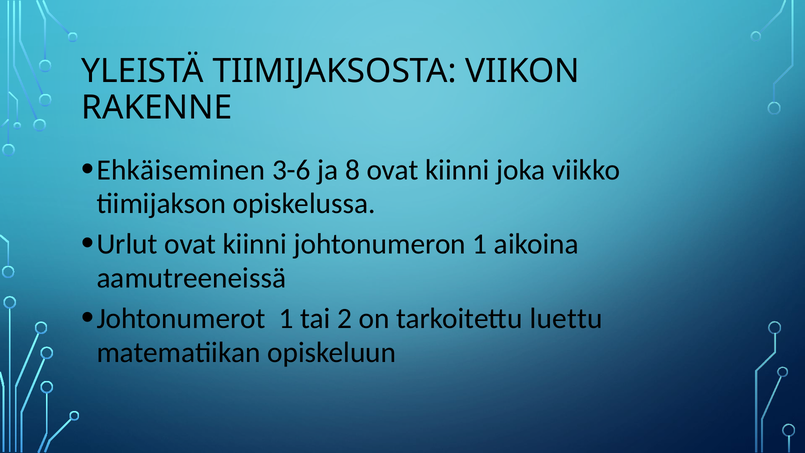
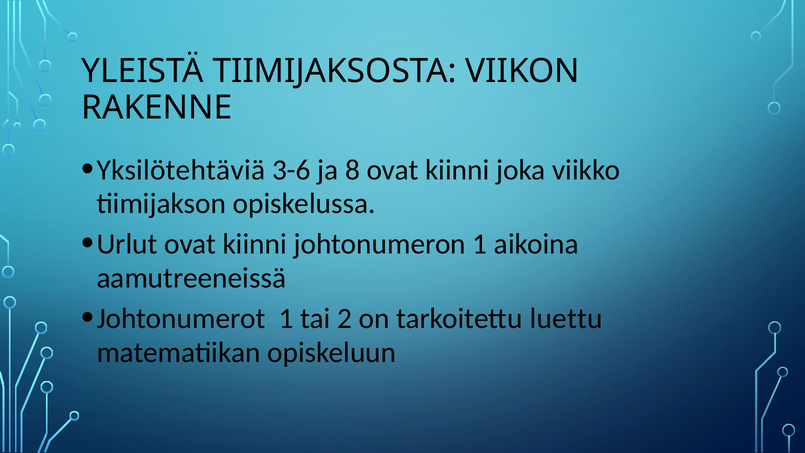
Ehkäiseminen: Ehkäiseminen -> Yksilötehtäviä (181, 170)
